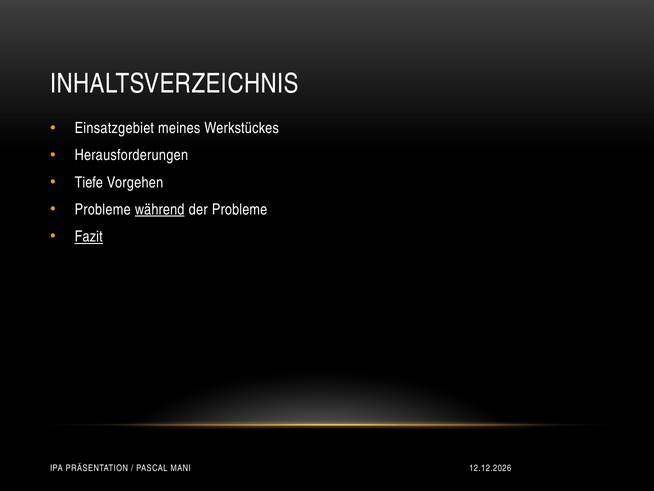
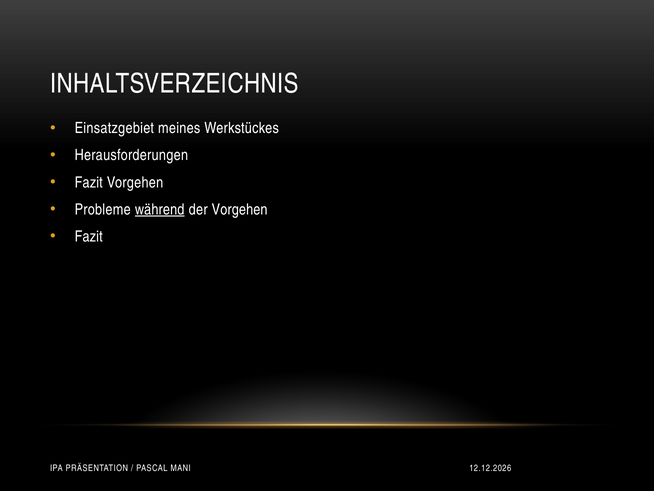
Tiefe: Tiefe -> Fazit (89, 182)
der Probleme: Probleme -> Vorgehen (240, 209)
Fazit underline: present -> none (89, 236)
